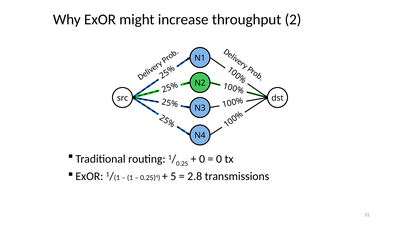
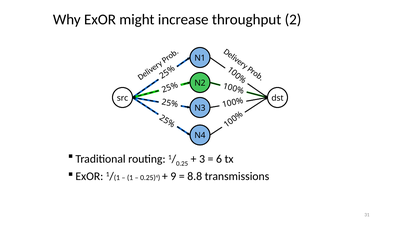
0: 0 -> 3 (202, 159)
0: 0 -> 6 (219, 159)
5: 5 -> 9 (173, 176)
2.8: 2.8 -> 8.8 (195, 176)
